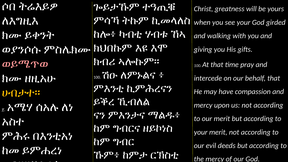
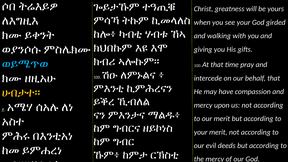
ወይሜጥወ colour: pink -> light blue (25, 64)
